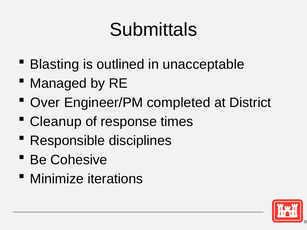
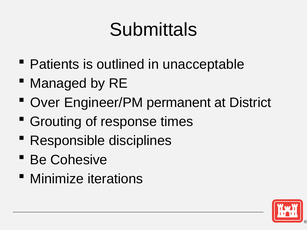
Blasting: Blasting -> Patients (55, 64)
completed: completed -> permanent (179, 103)
Cleanup: Cleanup -> Grouting (56, 122)
